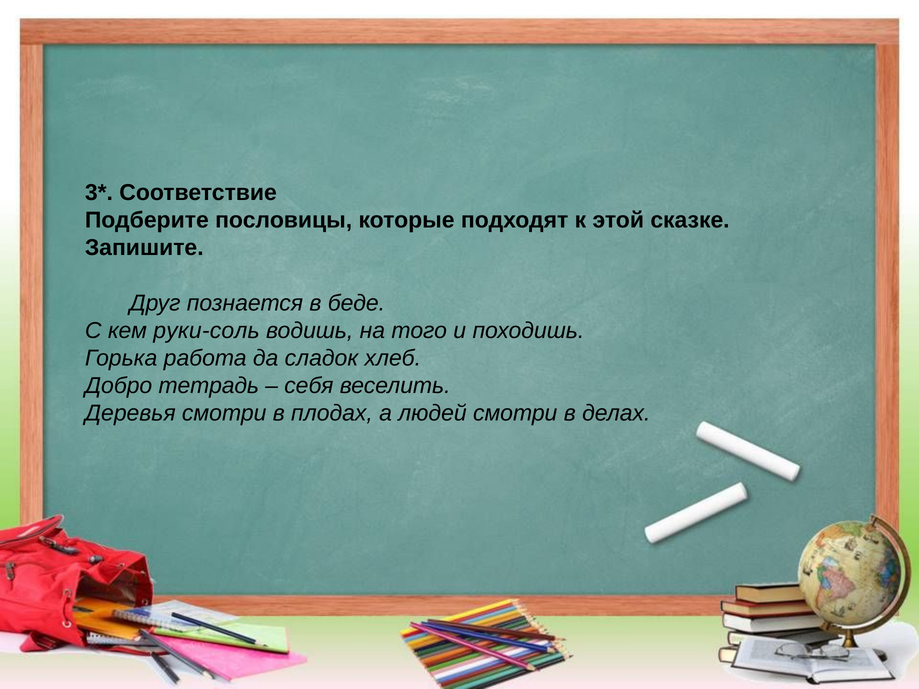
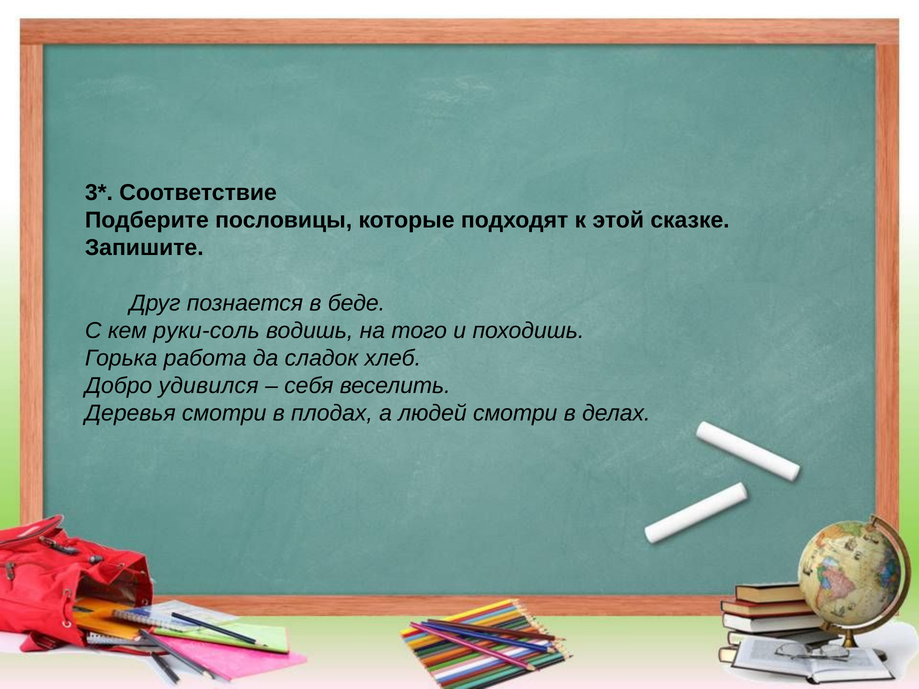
тетрадь: тетрадь -> удивился (209, 386)
